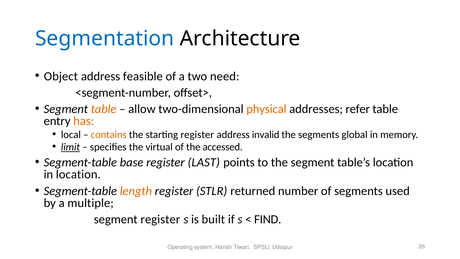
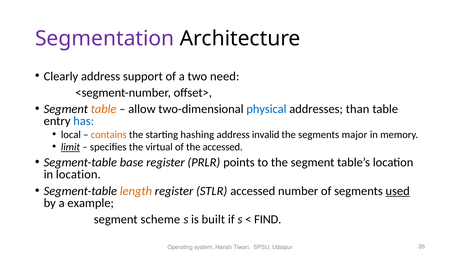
Segmentation colour: blue -> purple (105, 39)
Object: Object -> Clearly (61, 76)
feasible: feasible -> support (143, 76)
physical colour: orange -> blue (266, 109)
refer: refer -> than (358, 109)
has colour: orange -> blue (84, 121)
starting register: register -> hashing (197, 134)
global: global -> major (355, 134)
LAST: LAST -> PRLR (204, 162)
STLR returned: returned -> accessed (253, 191)
used underline: none -> present (398, 191)
multiple: multiple -> example (91, 203)
segment register: register -> scheme (160, 219)
